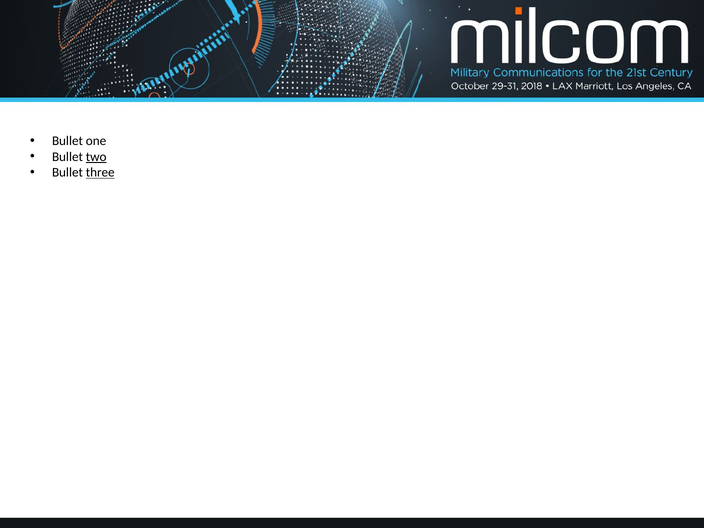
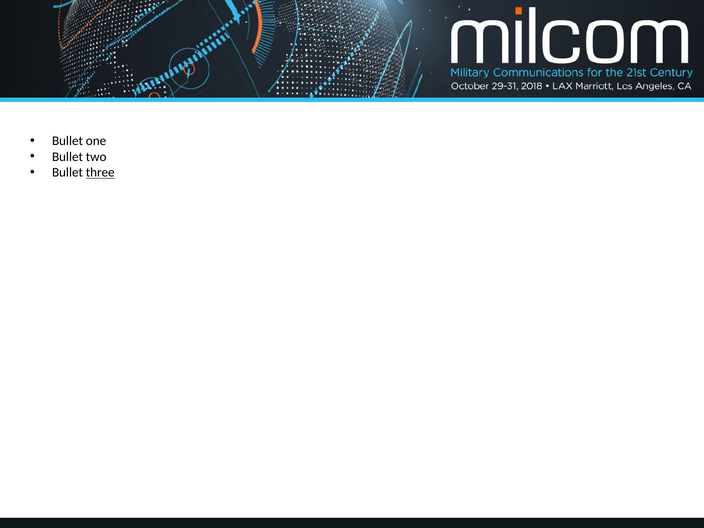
two underline: present -> none (96, 157)
